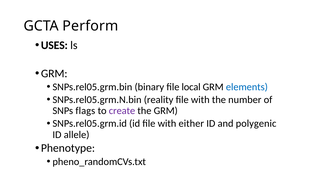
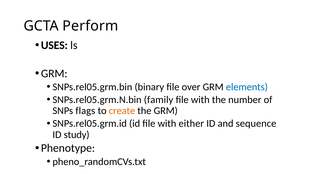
local: local -> over (191, 87)
reality: reality -> family (159, 100)
create colour: purple -> orange (122, 111)
polygenic: polygenic -> sequence (256, 123)
allele: allele -> study (77, 135)
